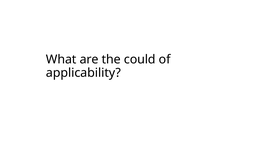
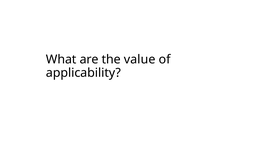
could: could -> value (140, 59)
